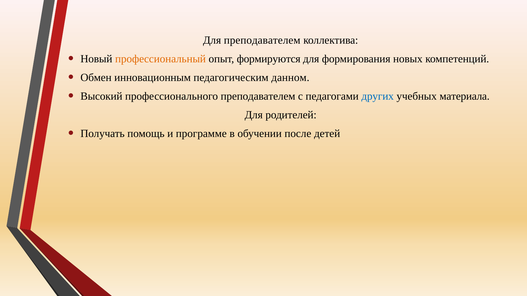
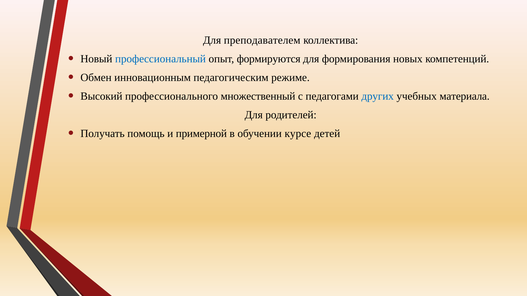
профессиональный colour: orange -> blue (160, 59)
данном: данном -> режиме (290, 78)
профессионального преподавателем: преподавателем -> множественный (258, 96)
программе: программе -> примерной (201, 134)
после: после -> курсе (298, 134)
